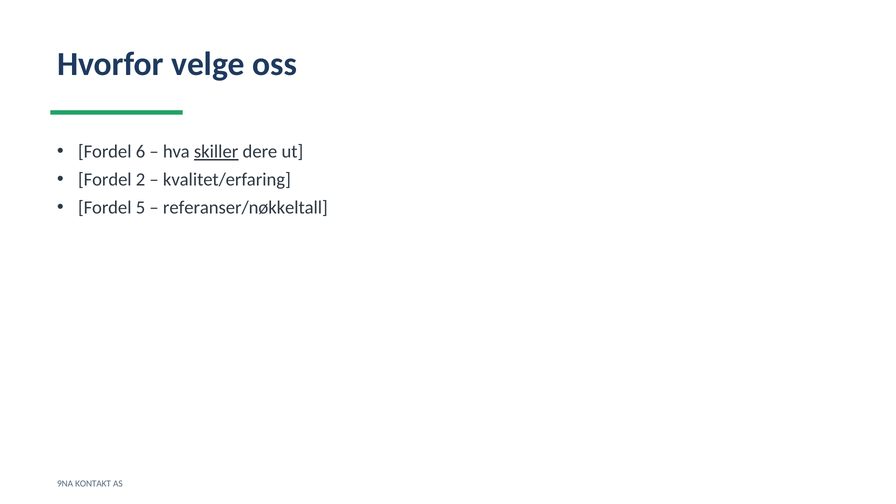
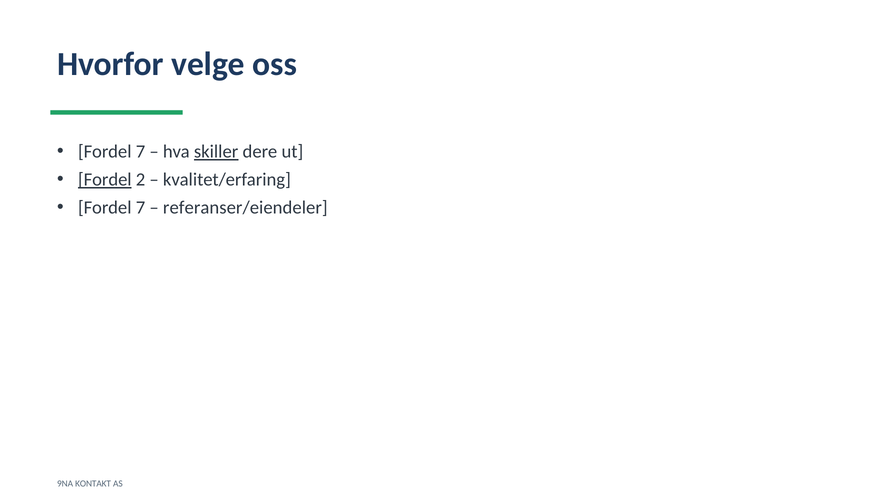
6: 6 -> 7 (141, 152)
Fordel underline: none -> present (105, 180)
5: 5 -> 7 (141, 208)
referanser/nøkkeltall: referanser/nøkkeltall -> referanser/eiendeler (245, 208)
